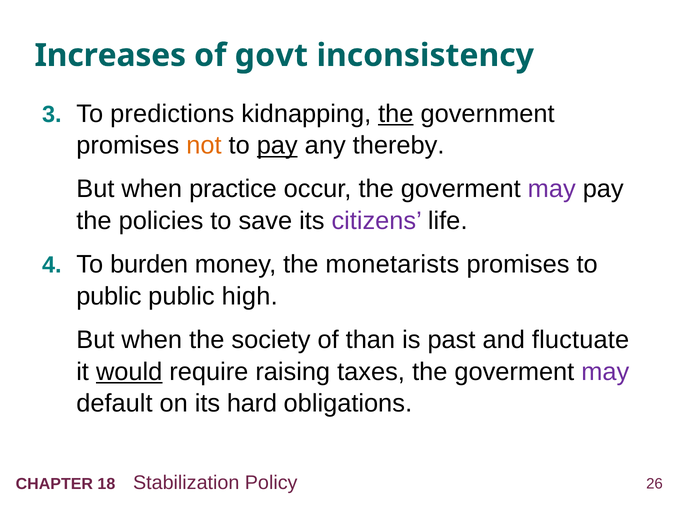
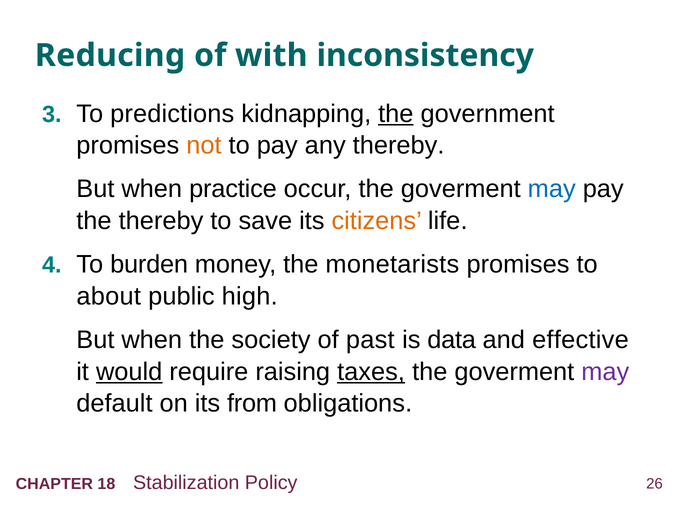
Increases: Increases -> Reducing (110, 55)
govt: govt -> with (271, 55)
pay underline: present -> none (277, 146)
may colour: purple -> blue (552, 189)
the policies: policies -> thereby (161, 221)
citizens colour: purple -> orange (377, 221)
public: public -> about (109, 297)
than: than -> past (370, 340)
past: past -> data (452, 340)
fluctuate: fluctuate -> effective (581, 340)
taxes underline: none -> present (371, 372)
hard: hard -> from (252, 404)
